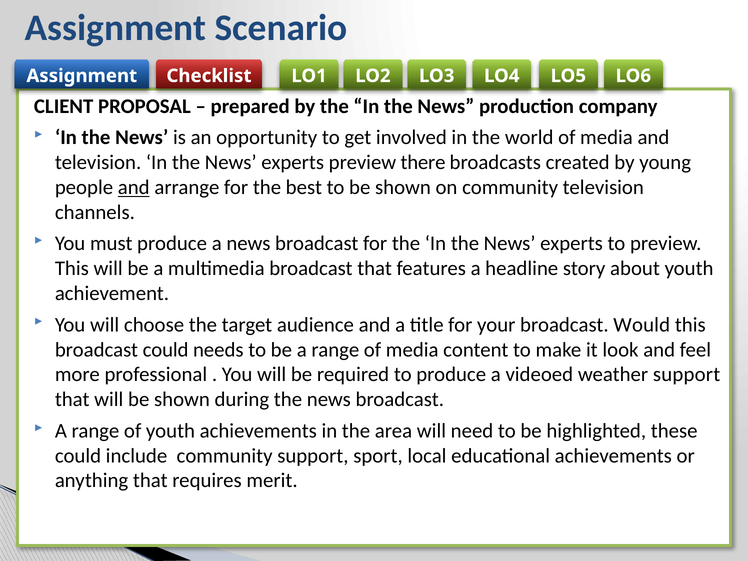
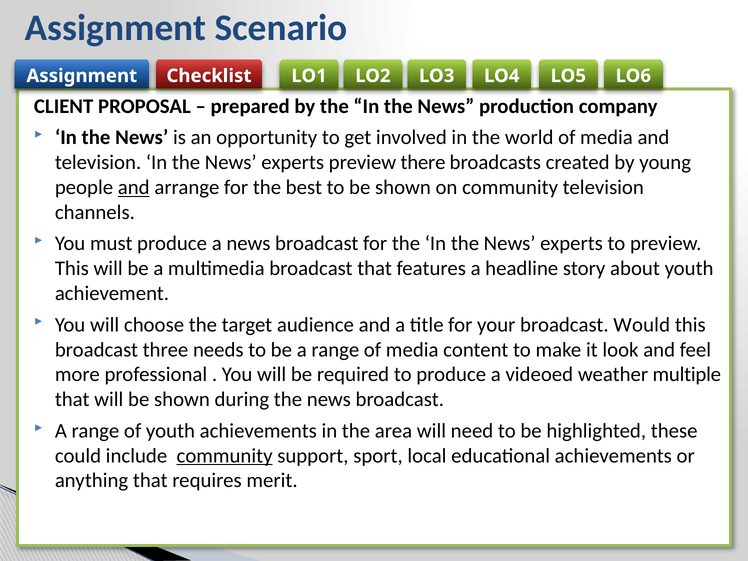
broadcast could: could -> three (166, 350)
weather support: support -> multiple (687, 375)
community underline: none -> present (225, 456)
